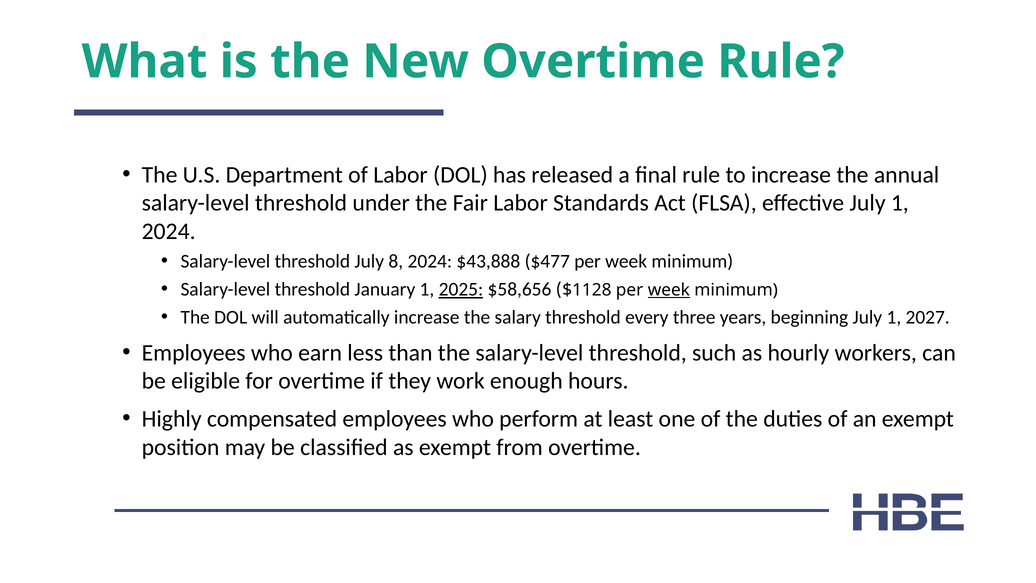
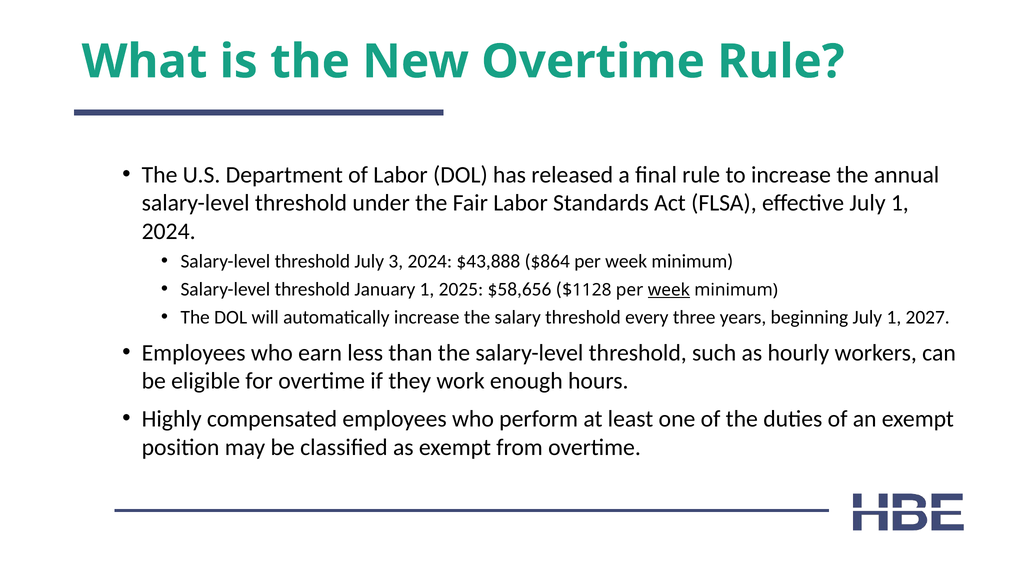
8: 8 -> 3 (396, 261)
$477: $477 -> $864 (547, 261)
2025 underline: present -> none (461, 289)
